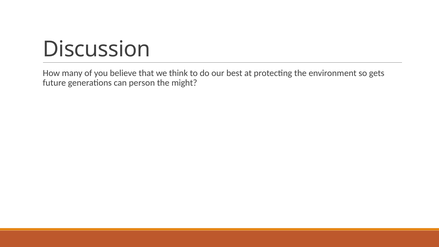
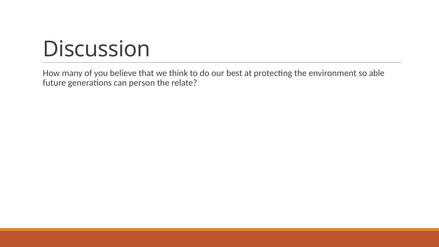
gets: gets -> able (377, 73)
might: might -> relate (184, 83)
